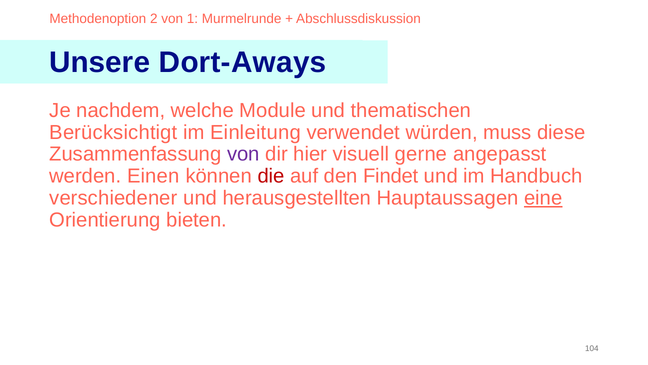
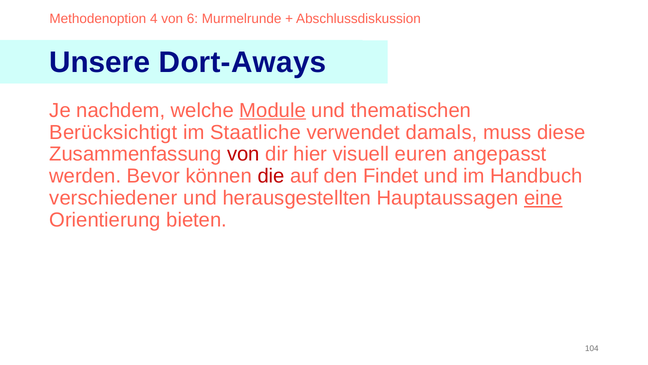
2: 2 -> 4 (154, 19)
1: 1 -> 6 (192, 19)
Module underline: none -> present (273, 110)
Einleitung: Einleitung -> Staatliche (255, 132)
würden: würden -> damals (442, 132)
von colour: purple -> red (243, 154)
gerne: gerne -> euren (421, 154)
Einen: Einen -> Bevor (153, 176)
